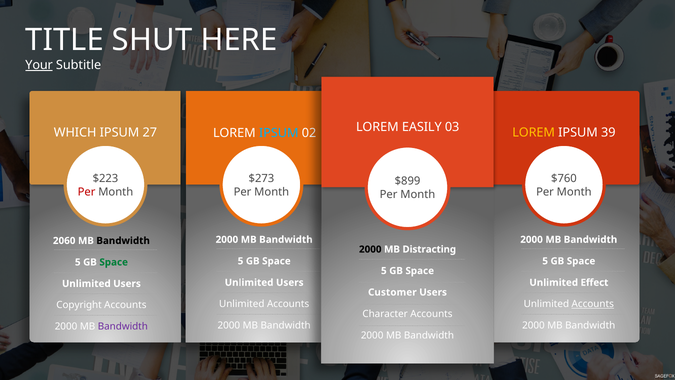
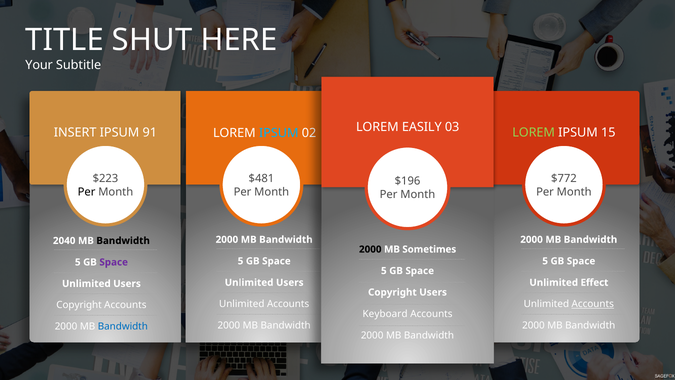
Your underline: present -> none (39, 65)
WHICH: WHICH -> INSERT (75, 133)
27: 27 -> 91 (150, 133)
LOREM colour: yellow -> light green (534, 133)
39: 39 -> 15 (608, 133)
$273: $273 -> $481 (261, 178)
$760: $760 -> $772 (564, 178)
$899: $899 -> $196 (408, 181)
Per colour: red -> black (87, 192)
2060: 2060 -> 2040 (64, 241)
Distracting: Distracting -> Sometimes (429, 249)
Space colour: green -> purple (114, 262)
Customer: Customer -> Copyright (392, 292)
Character: Character -> Keyboard (385, 314)
Bandwidth colour: purple -> blue (123, 326)
